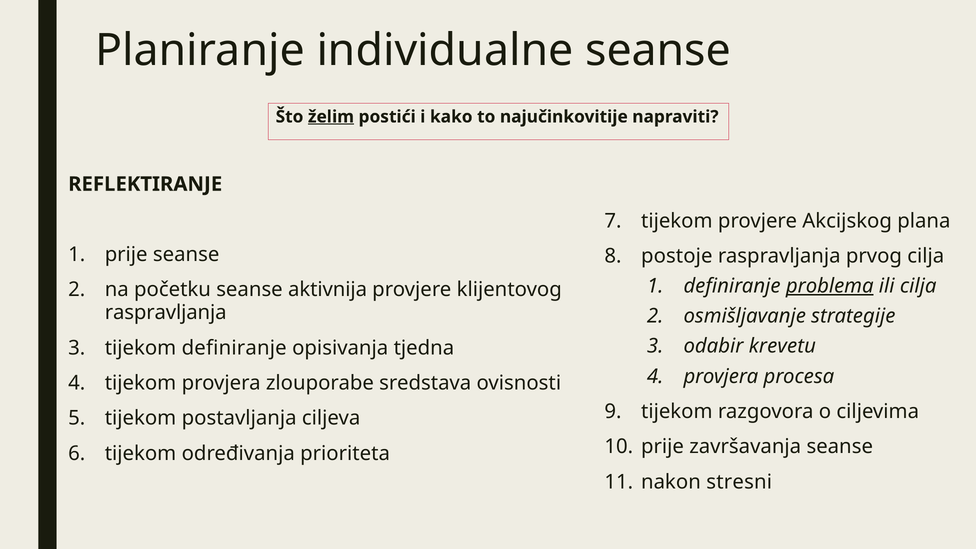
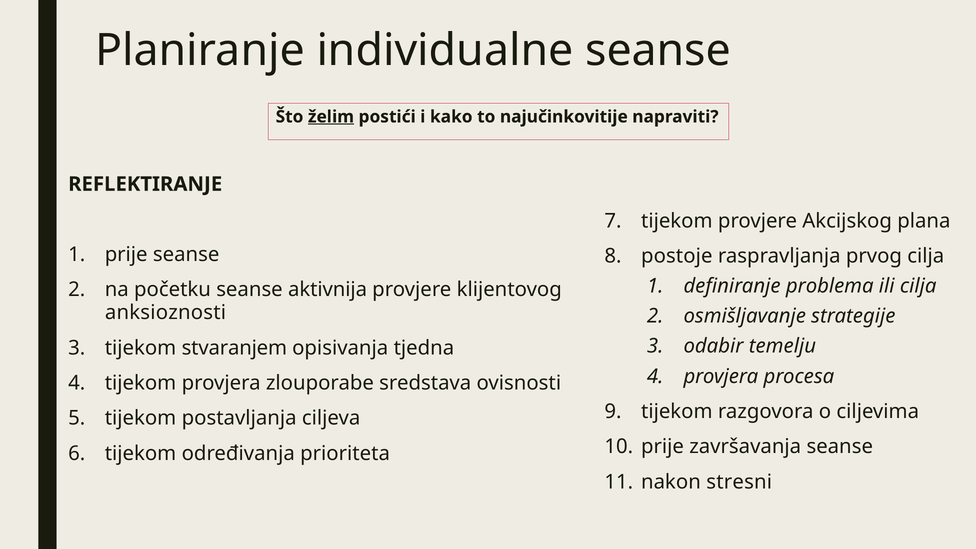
problema underline: present -> none (830, 286)
raspravljanja: raspravljanja -> anksioznosti (165, 313)
krevetu: krevetu -> temelju (782, 346)
tijekom definiranje: definiranje -> stvaranjem (234, 348)
